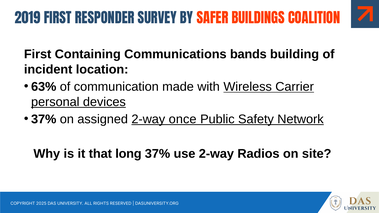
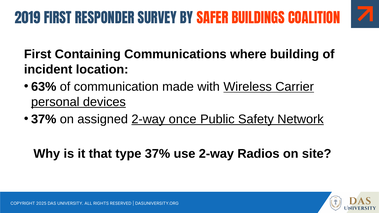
bands: bands -> where (248, 54)
long: long -> type (128, 154)
